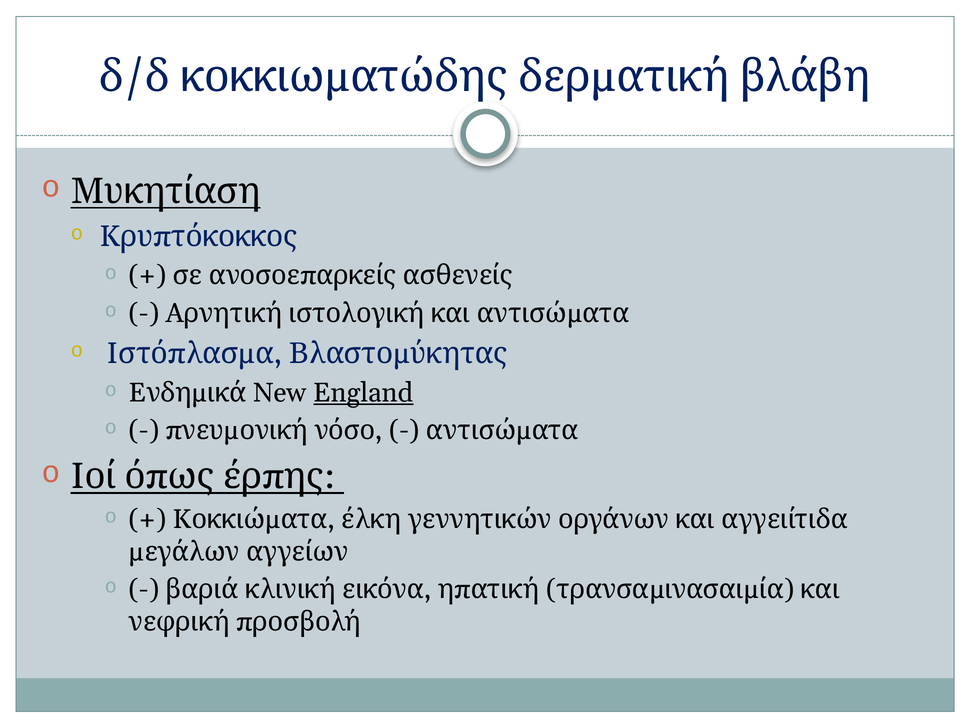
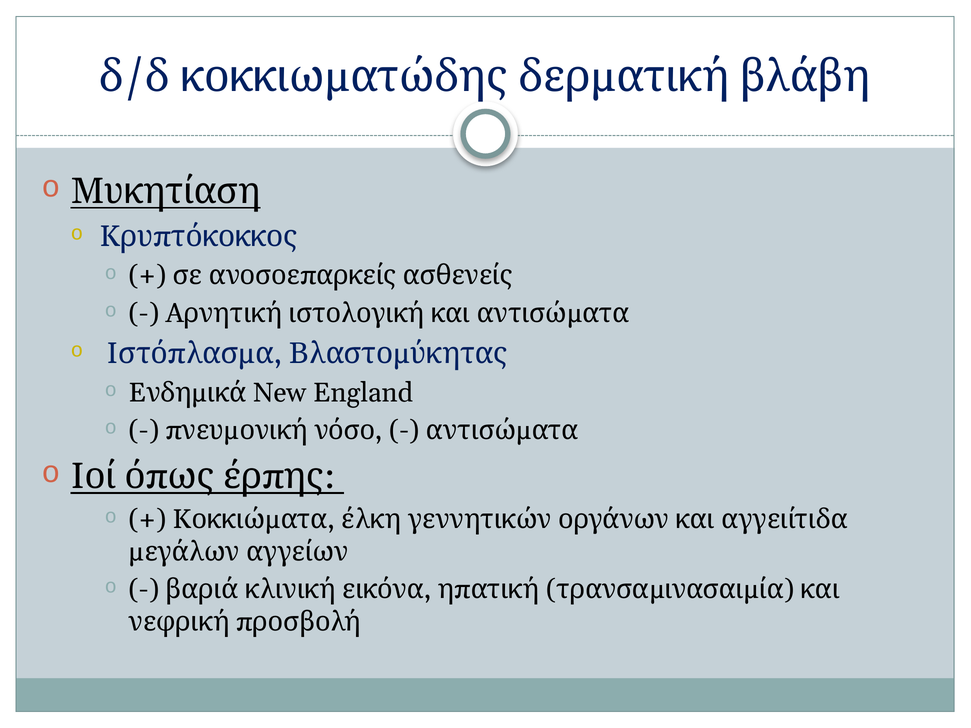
England underline: present -> none (363, 393)
